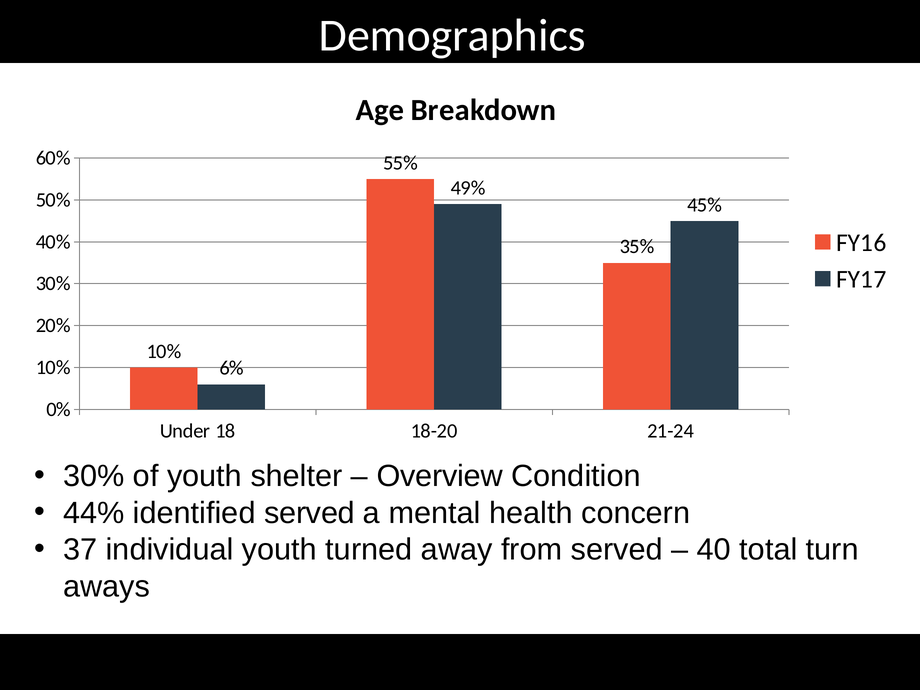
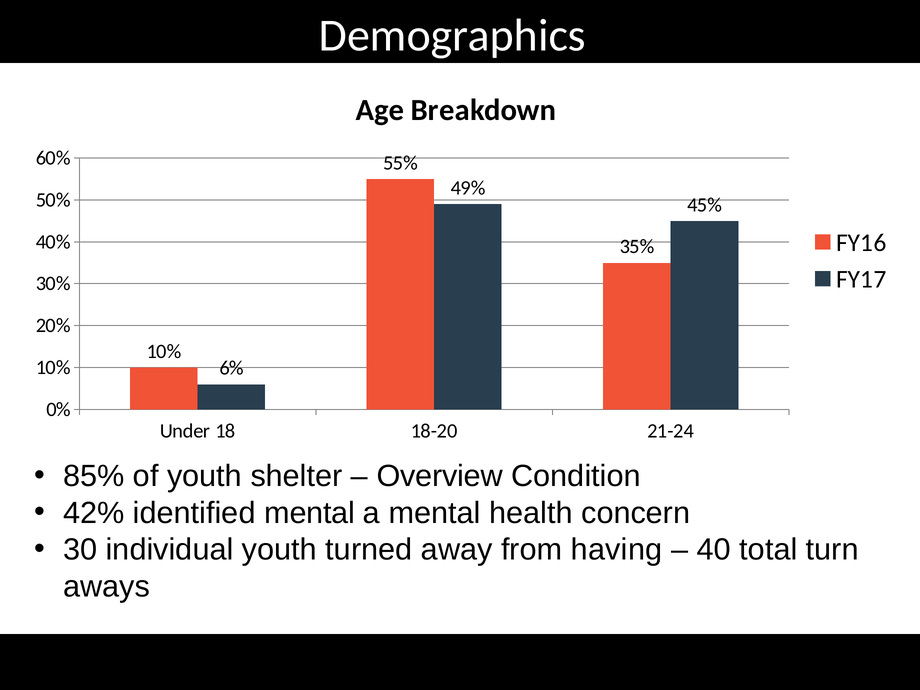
30%: 30% -> 85% (94, 476)
44%: 44% -> 42% (94, 513)
identified served: served -> mental (310, 513)
37: 37 -> 30 (80, 550)
from served: served -> having (617, 550)
